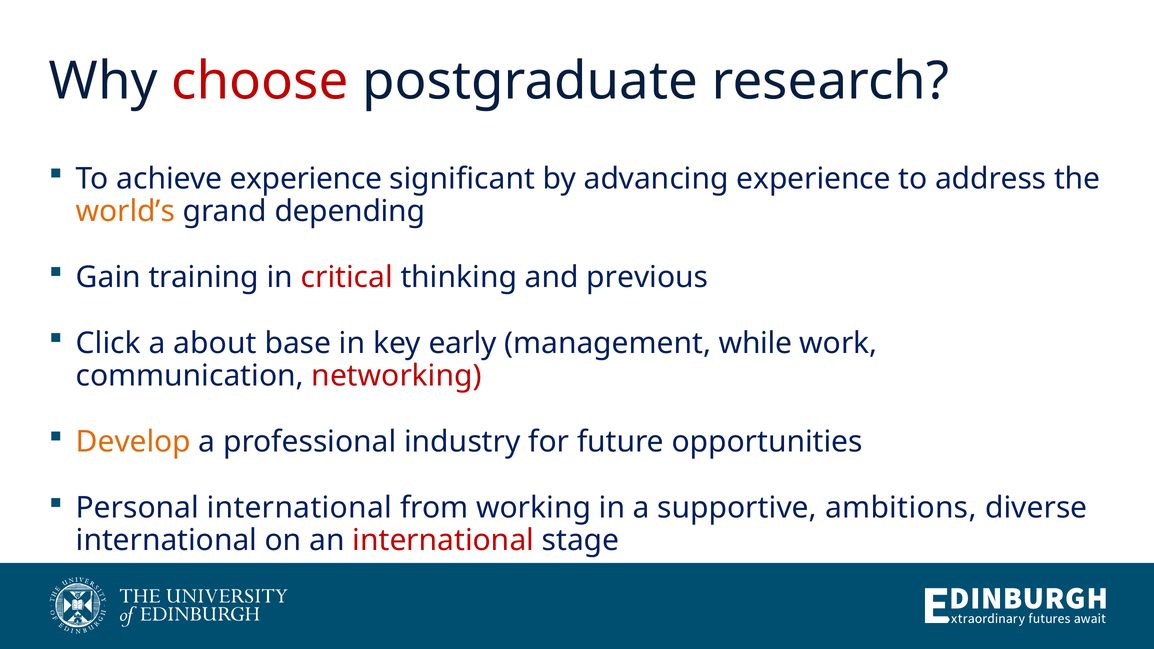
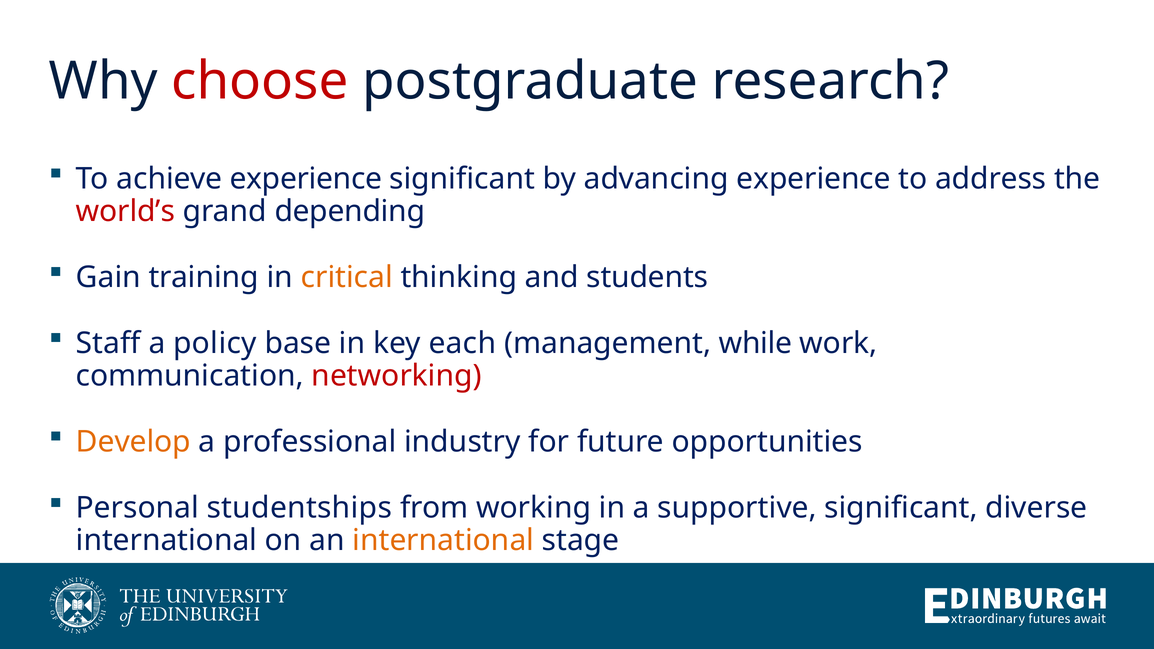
world’s colour: orange -> red (125, 211)
critical colour: red -> orange (347, 277)
previous: previous -> students (647, 277)
Click: Click -> Staff (108, 343)
about: about -> policy (215, 343)
early: early -> each (462, 343)
Personal international: international -> studentships (299, 508)
supportive ambitions: ambitions -> significant (901, 508)
international colour: red -> orange (443, 540)
